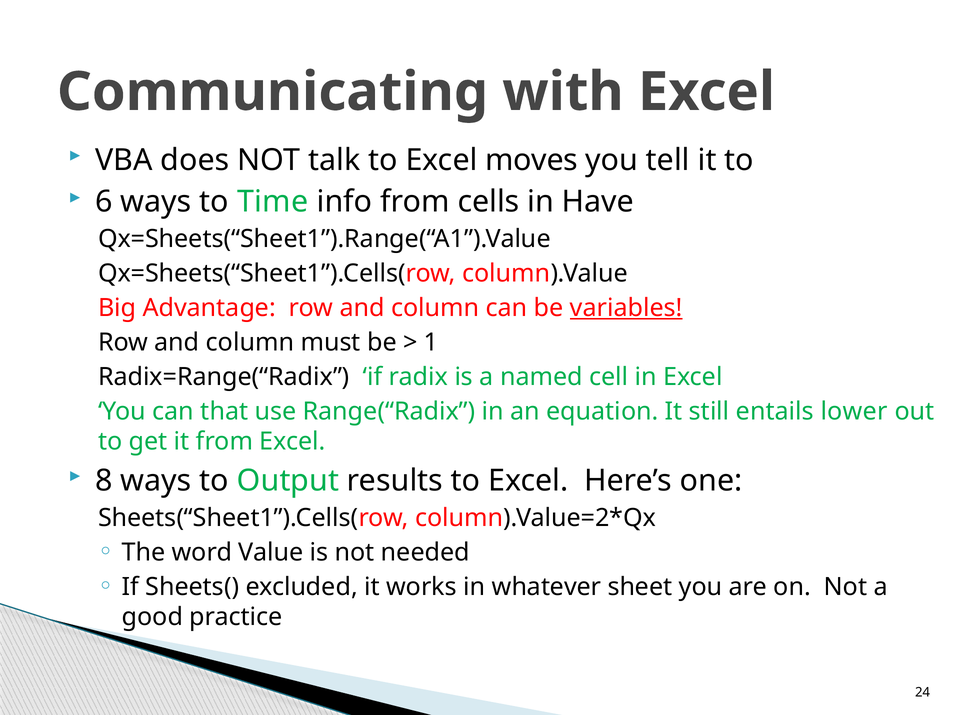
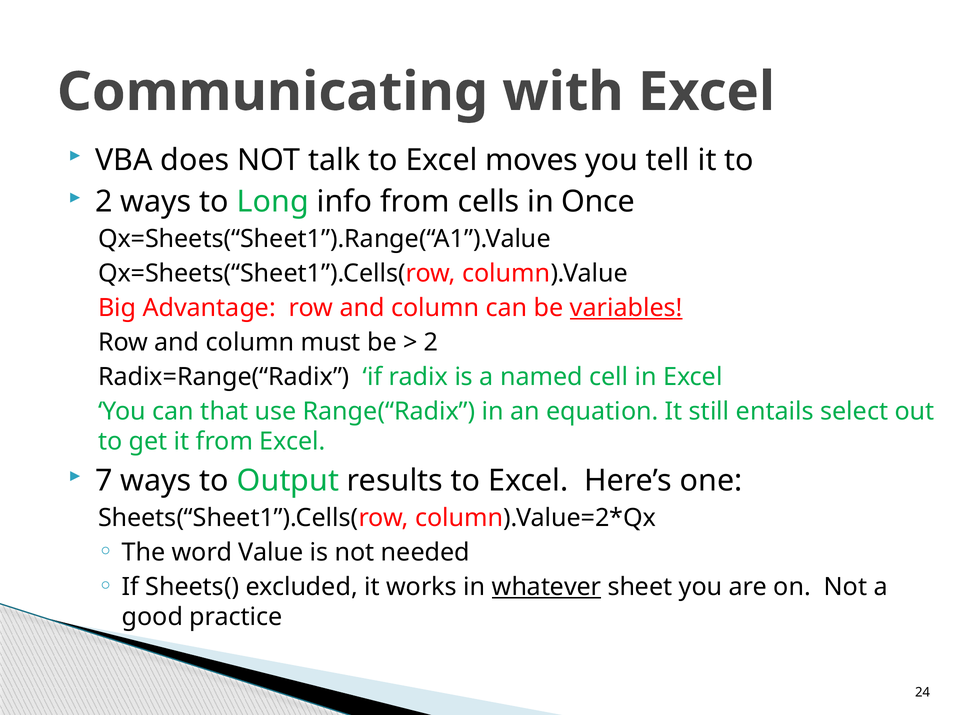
6: 6 -> 2 (104, 202)
Time: Time -> Long (273, 202)
Have: Have -> Once (598, 202)
1: 1 -> 2 (431, 342)
lower: lower -> select (854, 411)
8: 8 -> 7 (104, 480)
whatever underline: none -> present (547, 587)
